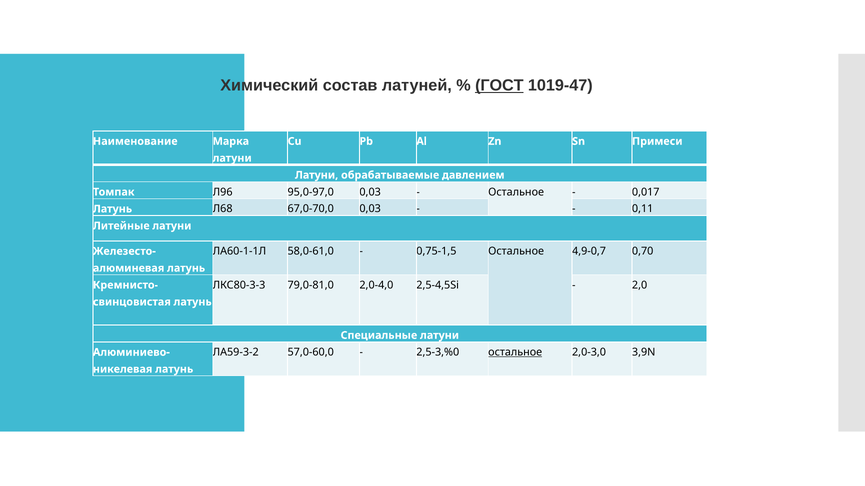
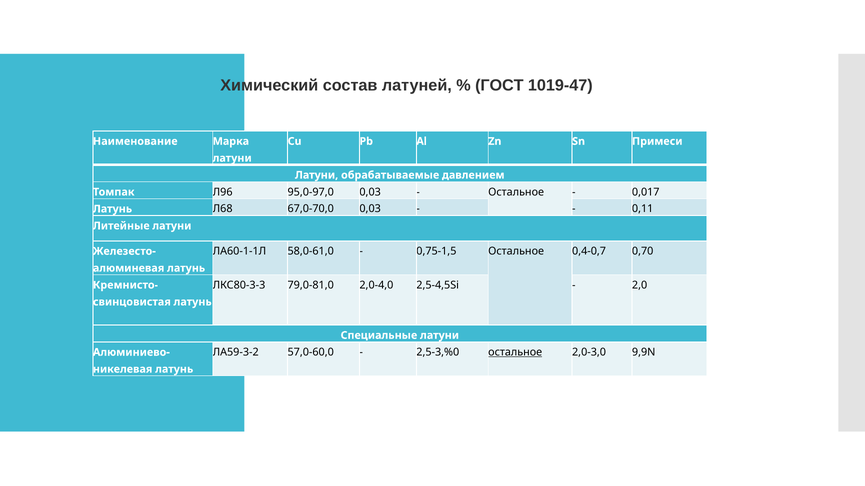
ГОСТ underline: present -> none (499, 86)
4,9-0,7: 4,9-0,7 -> 0,4-0,7 (589, 252)
3,9N: 3,9N -> 9,9N (644, 353)
